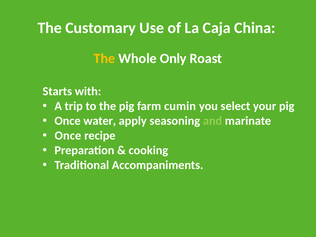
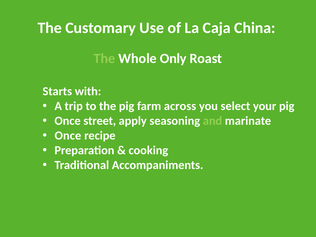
The colour: yellow -> light green (104, 58)
cumin: cumin -> across (180, 106)
water: water -> street (100, 121)
